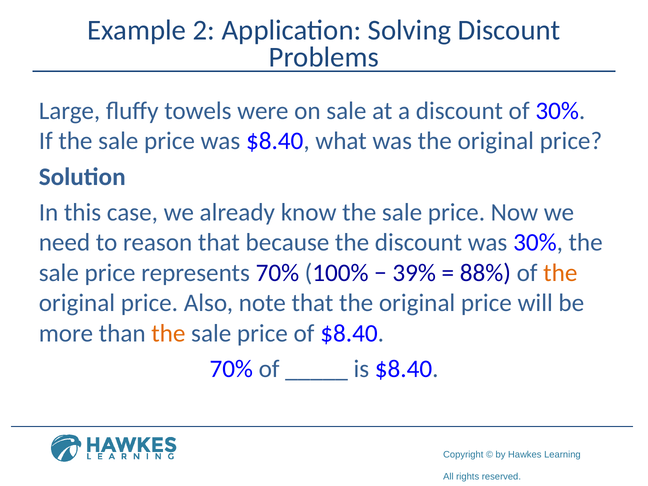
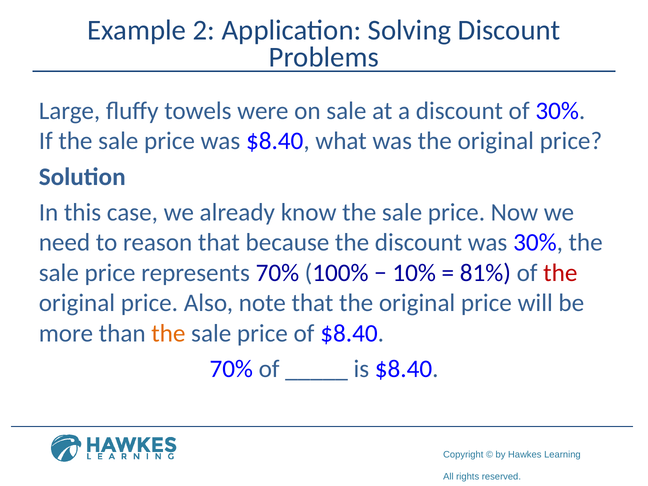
39%: 39% -> 10% (414, 273)
88%: 88% -> 81% (485, 273)
the colour: orange -> red (560, 273)
